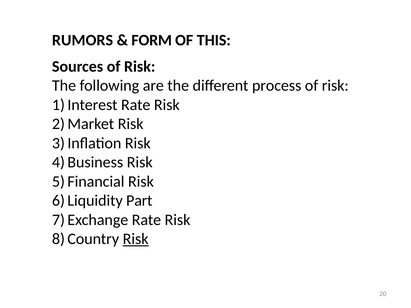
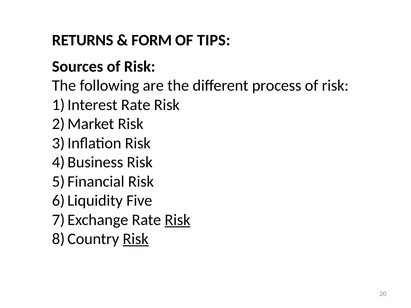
RUMORS: RUMORS -> RETURNS (83, 40)
THIS: THIS -> TIPS (214, 40)
Part: Part -> Five (139, 201)
Risk underline: none -> present (178, 220)
